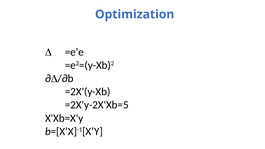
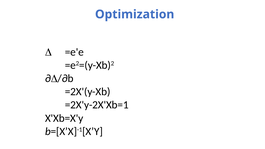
=2X'y-2X'Xb=5: =2X'y-2X'Xb=5 -> =2X'y-2X'Xb=1 (97, 105)
